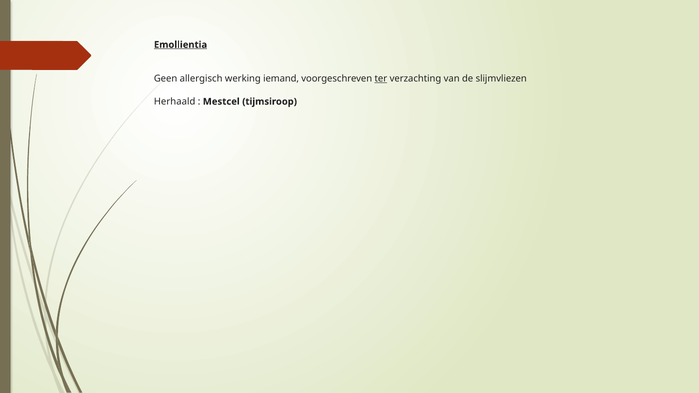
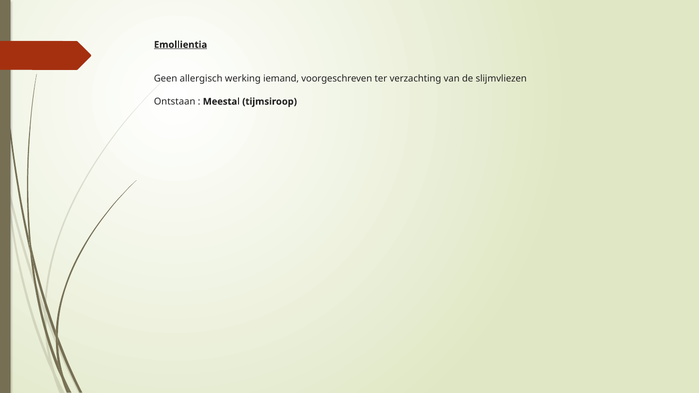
ter underline: present -> none (381, 79)
Herhaald: Herhaald -> Ontstaan (175, 102)
Mestcel: Mestcel -> Meestal (221, 102)
